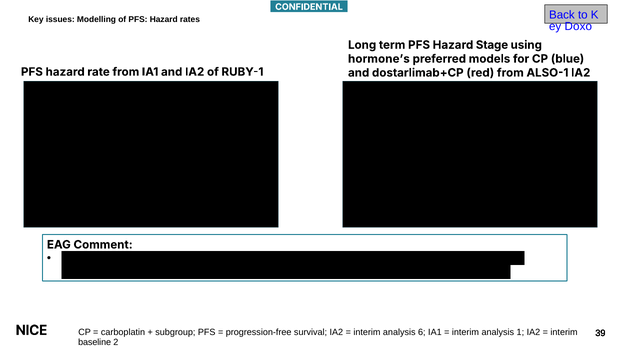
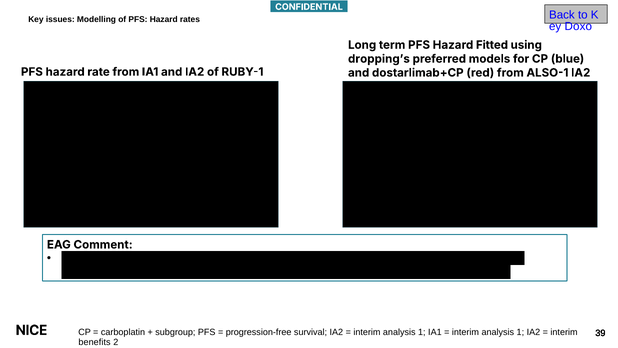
Stage: Stage -> Fitted (492, 45)
hormone’s: hormone’s -> dropping’s (379, 59)
6: 6 -> 1 (422, 332)
baseline: baseline -> benefits (95, 342)
